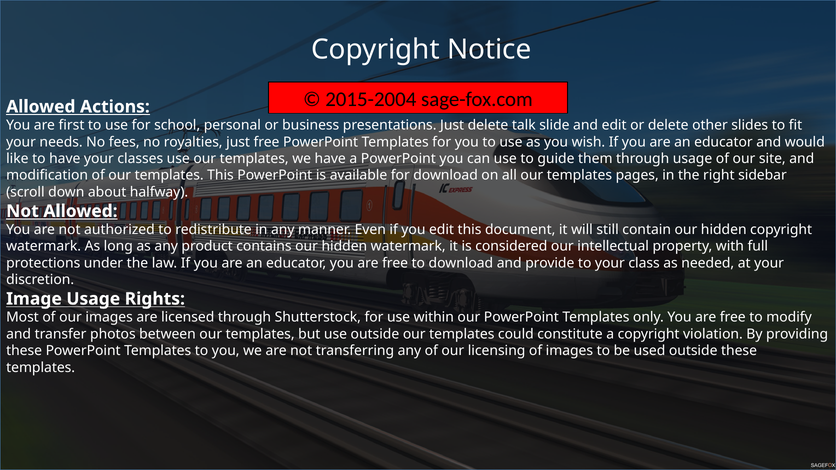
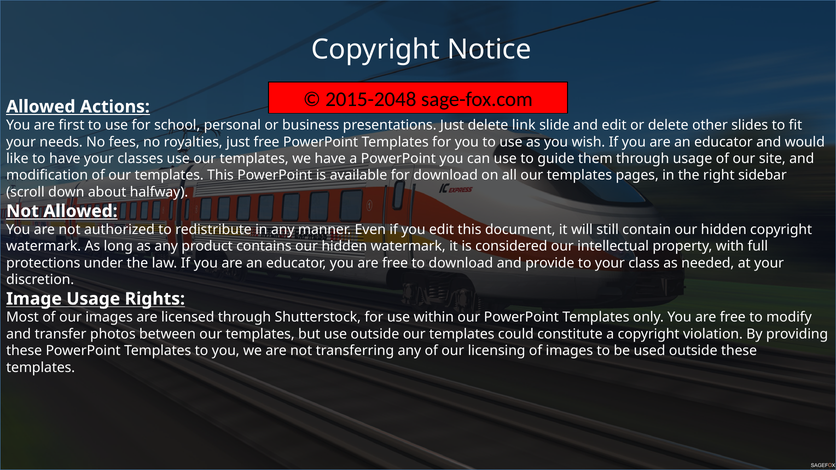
2015-2004: 2015-2004 -> 2015-2048 (371, 99)
talk: talk -> link (524, 125)
